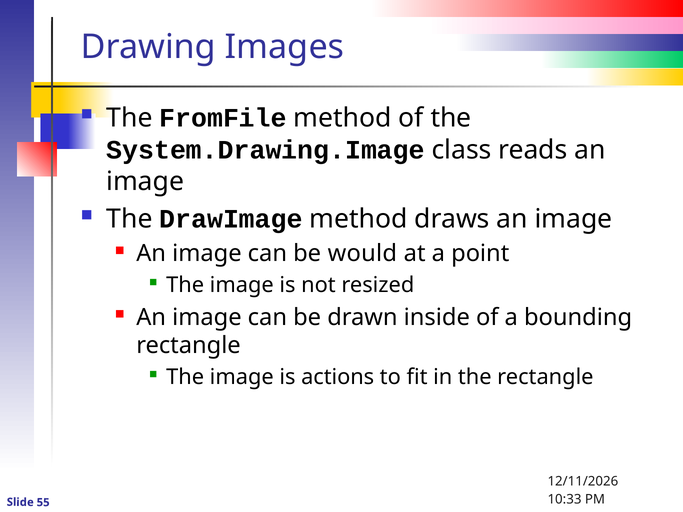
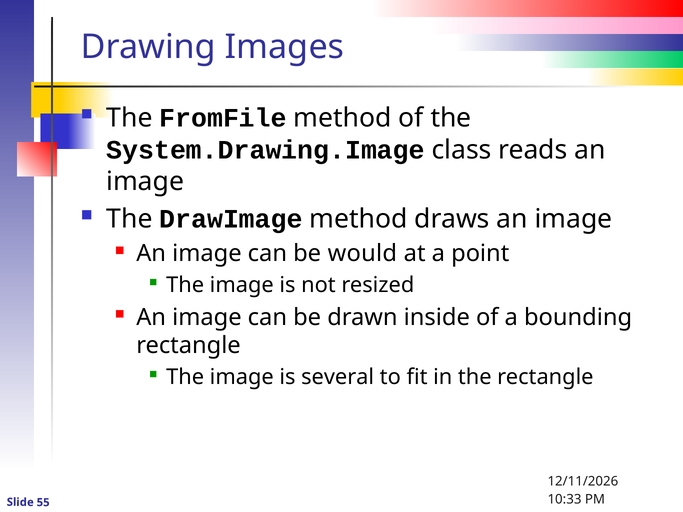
actions: actions -> several (338, 377)
